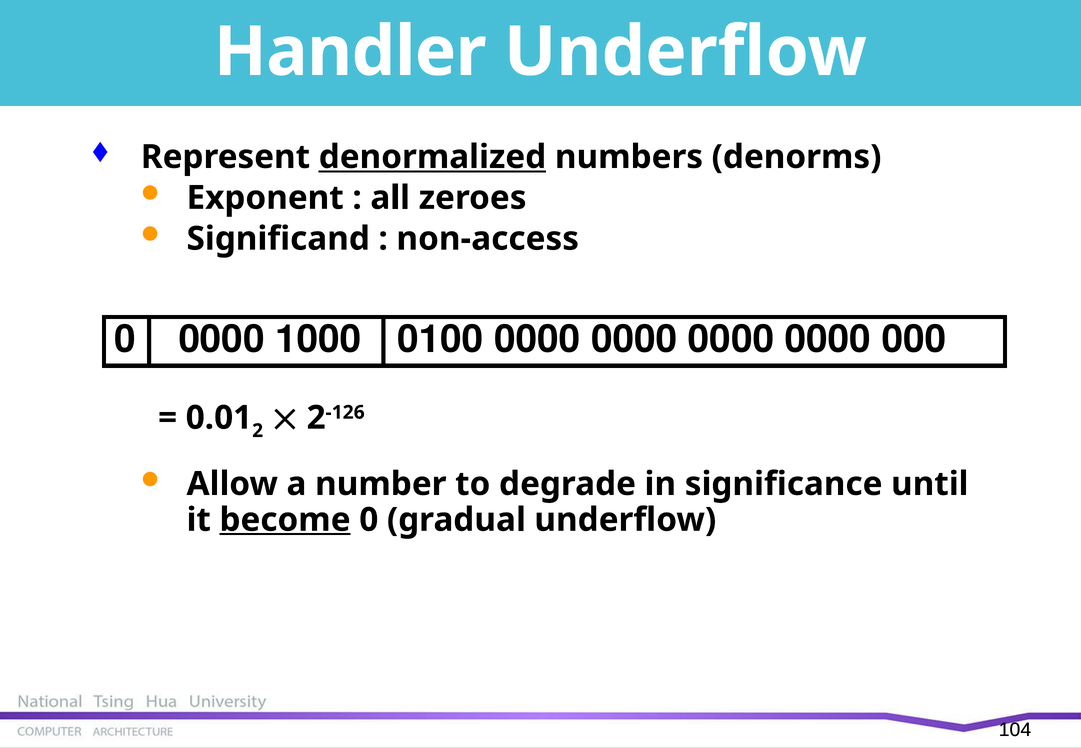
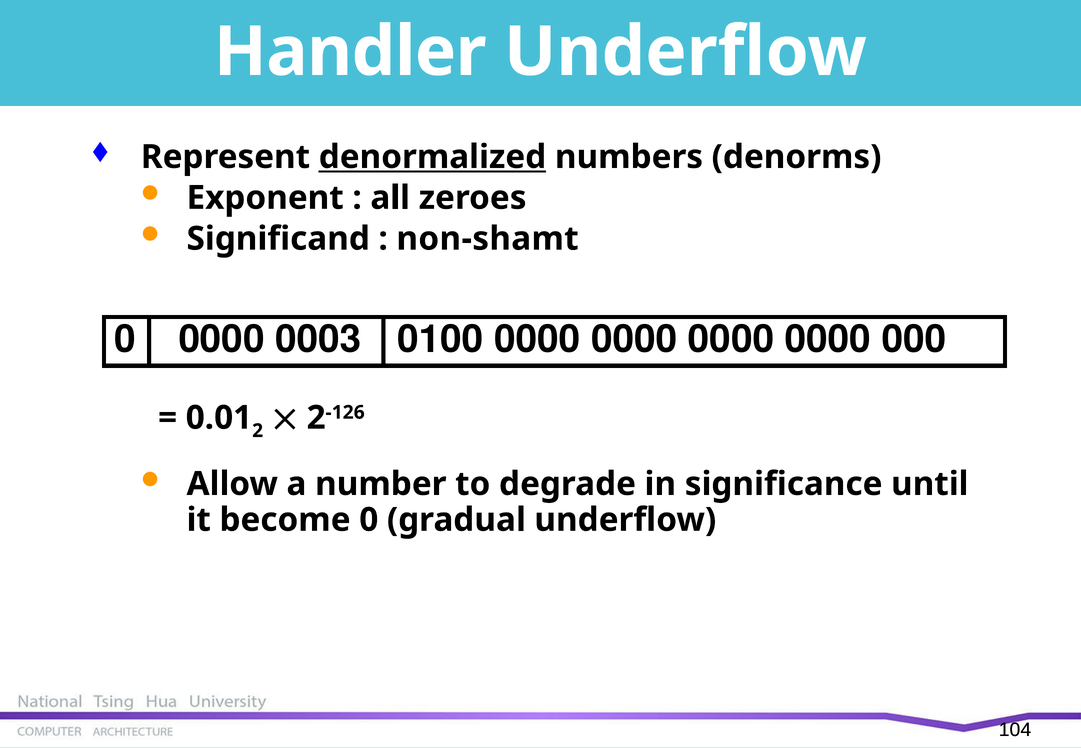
non-access: non-access -> non-shamt (488, 239)
1000: 1000 -> 0003 (318, 340)
become underline: present -> none (285, 520)
